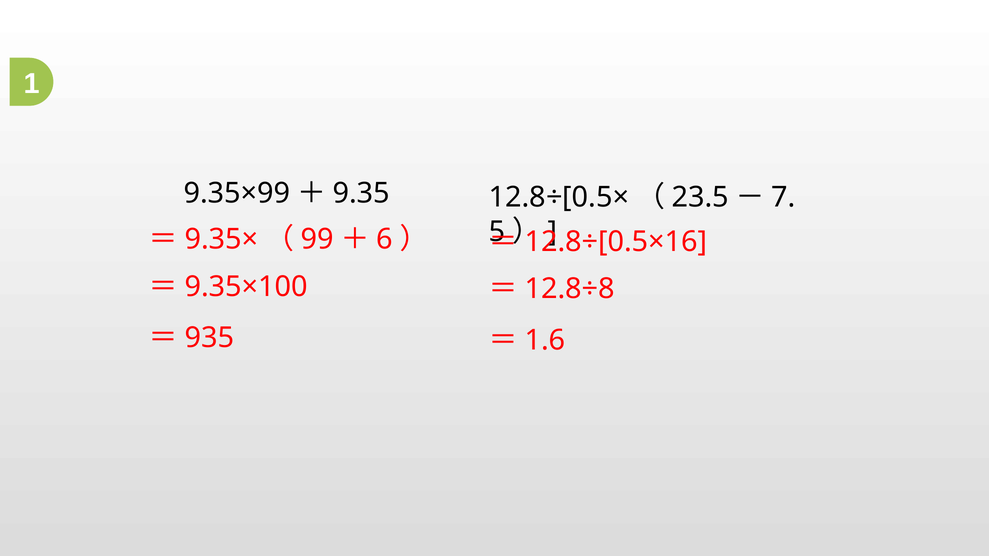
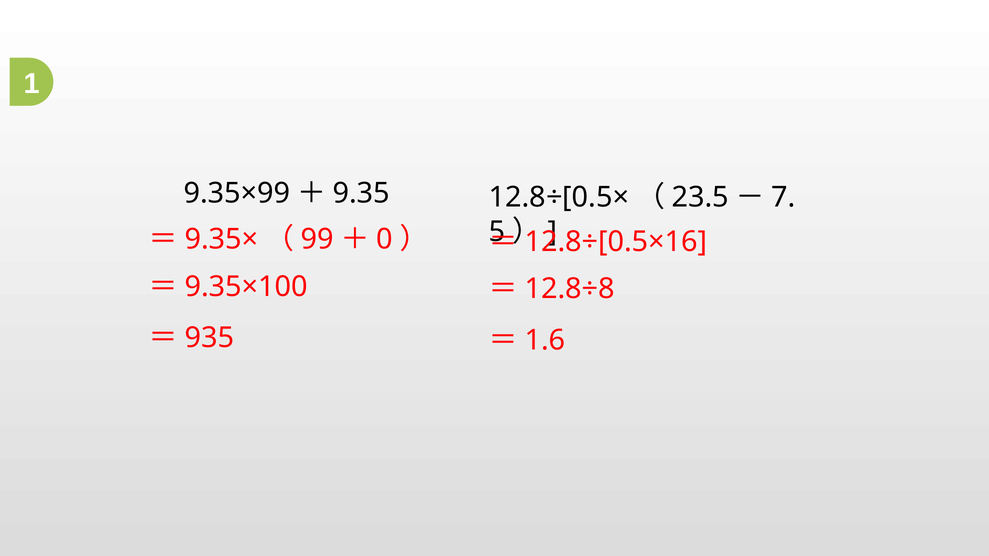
6: 6 -> 0 (385, 240)
